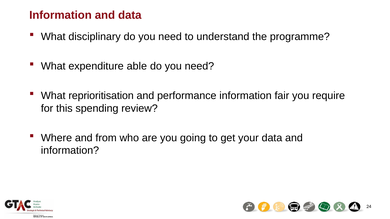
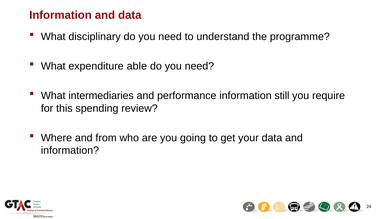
reprioritisation: reprioritisation -> intermediaries (101, 96)
fair: fair -> still (282, 96)
